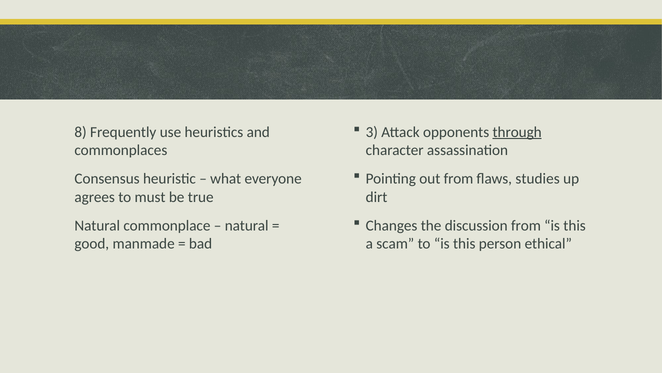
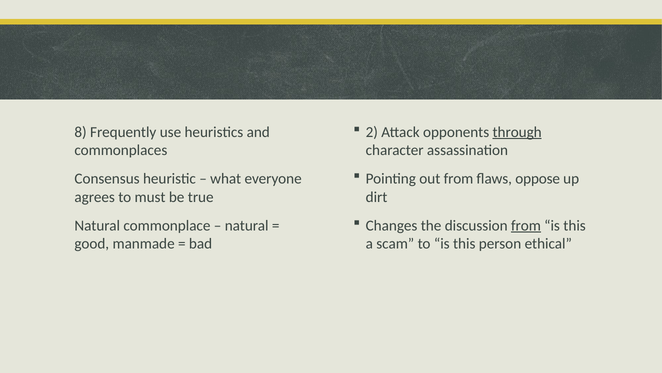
3: 3 -> 2 (372, 132)
studies: studies -> oppose (538, 179)
from underline: none -> present (526, 225)
